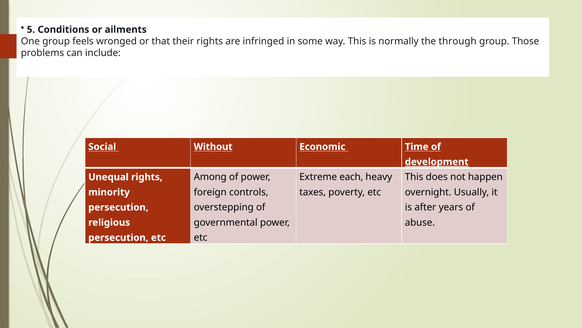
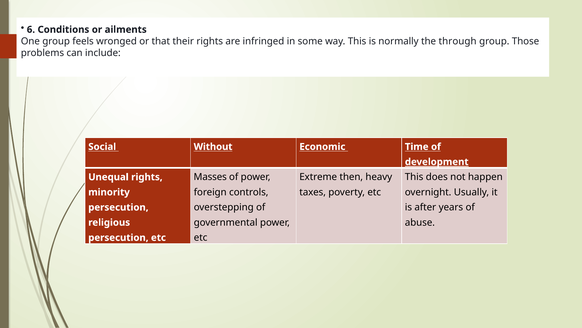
5: 5 -> 6 (31, 30)
Among: Among -> Masses (210, 177)
each: each -> then (351, 177)
